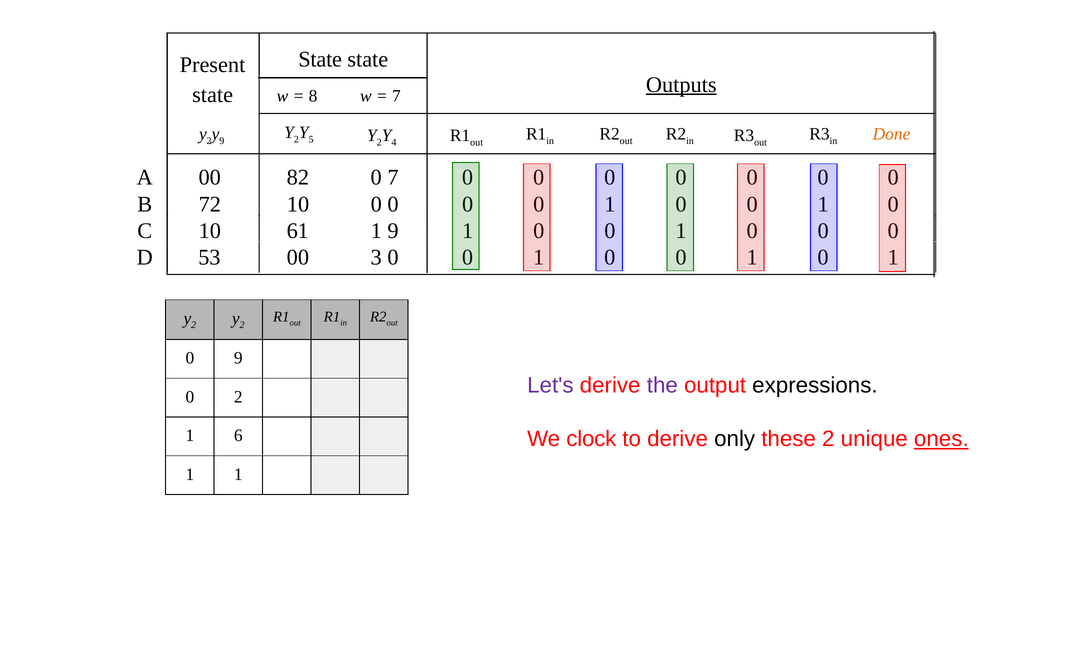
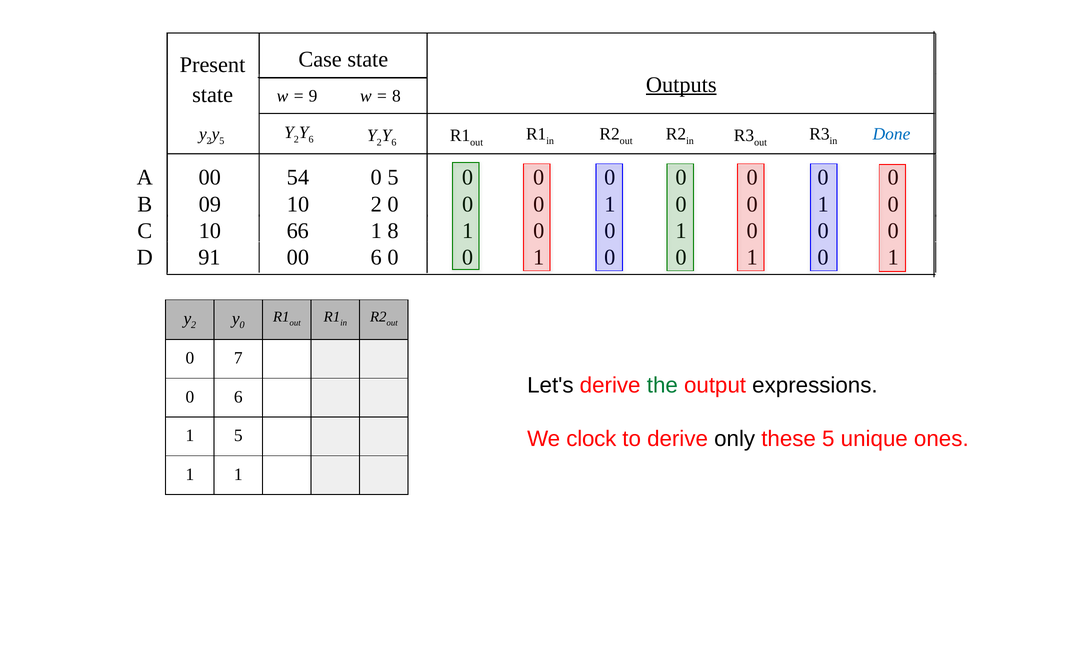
Present State: State -> Case (320, 60)
8: 8 -> 9 (313, 96)
7: 7 -> 8 (396, 96)
5: 5 -> 6 (311, 139)
4: 4 -> 6 (394, 143)
9: 9 -> 5 (222, 141)
Done colour: orange -> blue (892, 134)
82: 82 -> 54 (298, 177)
0 7: 7 -> 5 (393, 177)
72: 72 -> 09 (210, 204)
10 0: 0 -> 2 (376, 204)
61: 61 -> 66 (298, 231)
1 9: 9 -> 8 (393, 231)
53: 53 -> 91 (209, 258)
00 3: 3 -> 6 (376, 258)
2: 2 -> 0 (242, 325)
0 9: 9 -> 7 (238, 358)
Let's colour: purple -> black (550, 386)
the colour: purple -> green (662, 386)
0 2: 2 -> 6 (238, 397)
1 6: 6 -> 5 (238, 436)
these 2: 2 -> 5 (828, 439)
ones underline: present -> none (941, 439)
